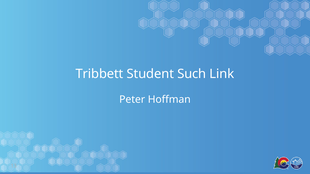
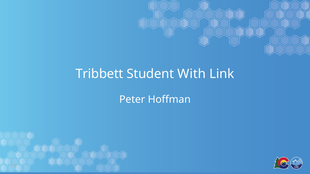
Such: Such -> With (192, 74)
